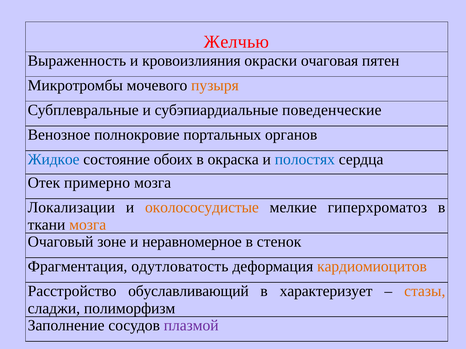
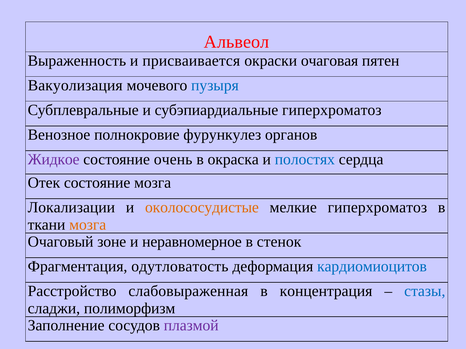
Желчью: Желчью -> Альвеол (237, 42)
кровоизлияния: кровоизлияния -> присваивается (191, 61)
Микротромбы: Микротромбы -> Вакуолизация (75, 85)
пузыря colour: orange -> blue (215, 85)
субэпиардиальные поведенческие: поведенческие -> гиперхроматоз (332, 110)
портальных: портальных -> фурункулез (222, 135)
Жидкое colour: blue -> purple (54, 159)
обоих: обоих -> очень (173, 159)
Отек примерно: примерно -> состояние (97, 183)
кардиомиоцитов colour: orange -> blue (372, 267)
обуславливающий: обуславливающий -> слабовыраженная (188, 291)
характеризует: характеризует -> концентрация (326, 291)
стазы colour: orange -> blue (425, 291)
